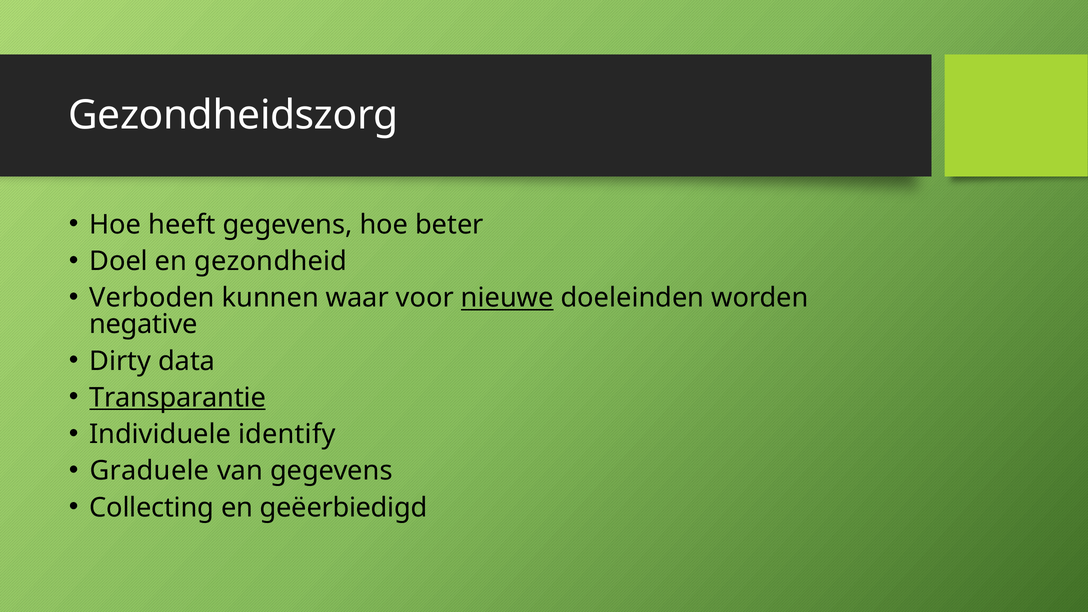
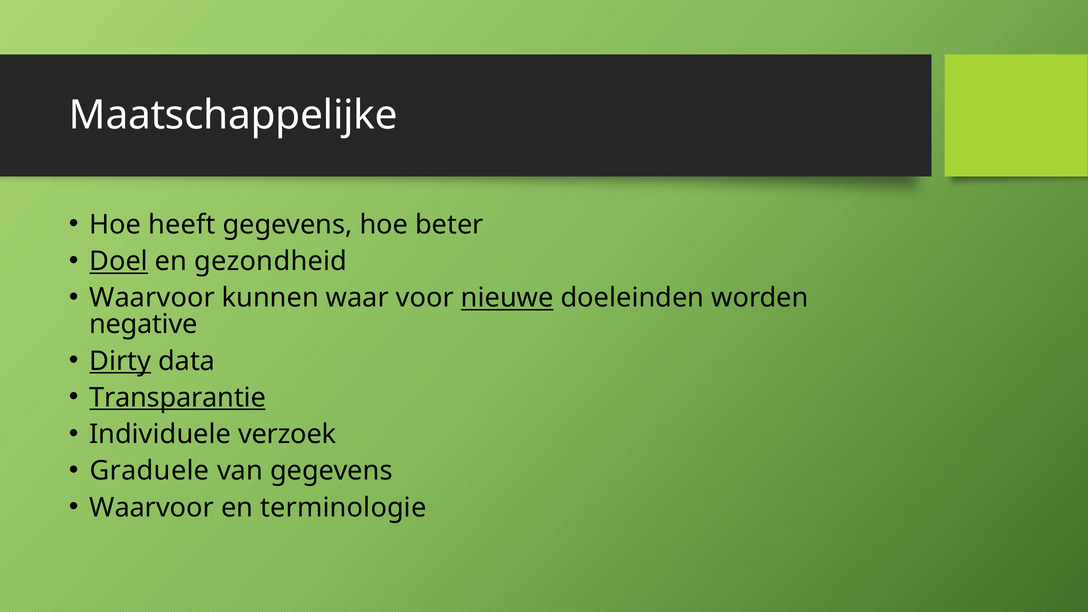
Gezondheidszorg: Gezondheidszorg -> Maatschappelijke (233, 115)
Doel underline: none -> present (119, 261)
Verboden: Verboden -> Waarvoor (152, 298)
Dirty underline: none -> present (120, 361)
identify: identify -> verzoek (287, 434)
Collecting: Collecting -> Waarvoor (152, 508)
geëerbiedigd: geëerbiedigd -> terminologie (343, 508)
